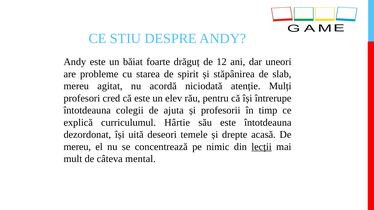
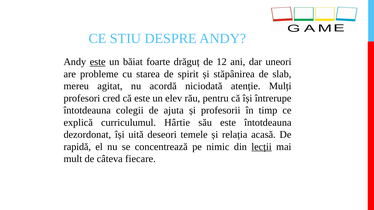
este underline: none -> present (98, 62)
drepte: drepte -> relația (235, 135)
mereu: mereu -> rapidă (77, 147)
mental: mental -> fiecare (140, 159)
